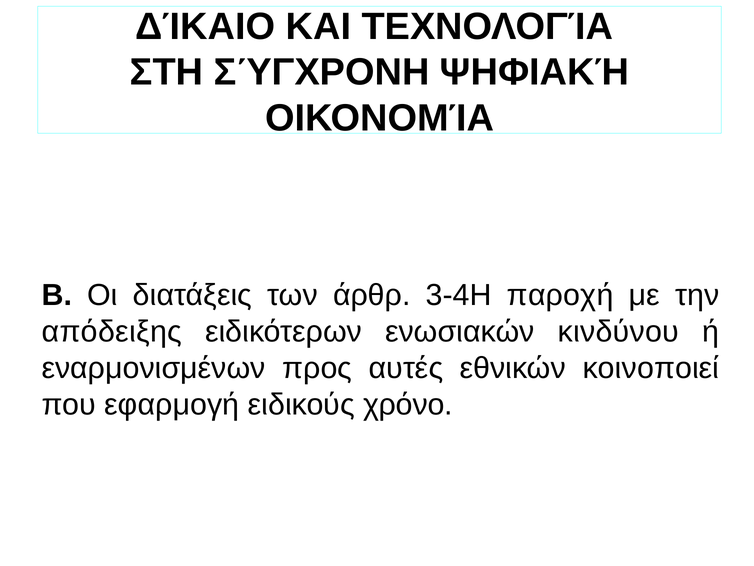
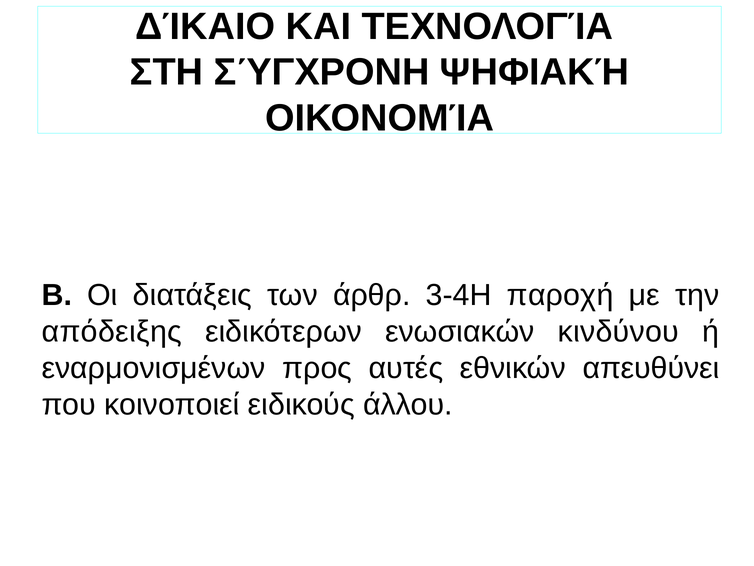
κοινοποιεί: κοινοποιεί -> απευθύνει (651, 368)
εφαρμογή: εφαρμογή -> κοινοποιεί (172, 404)
χρόνο: χρόνο -> άλλου (408, 404)
